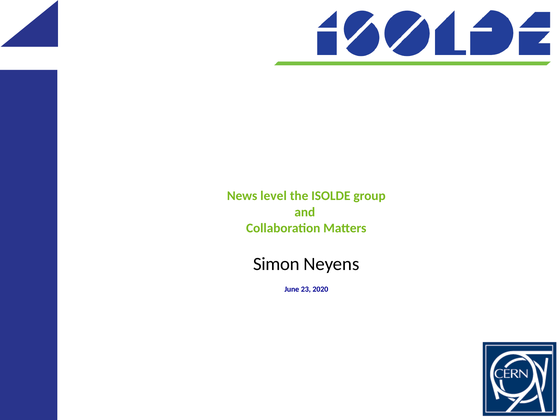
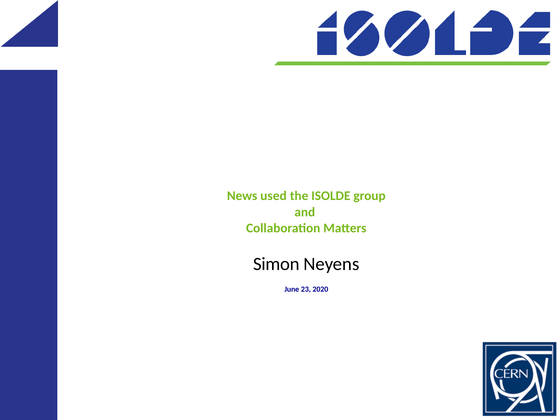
level: level -> used (273, 196)
